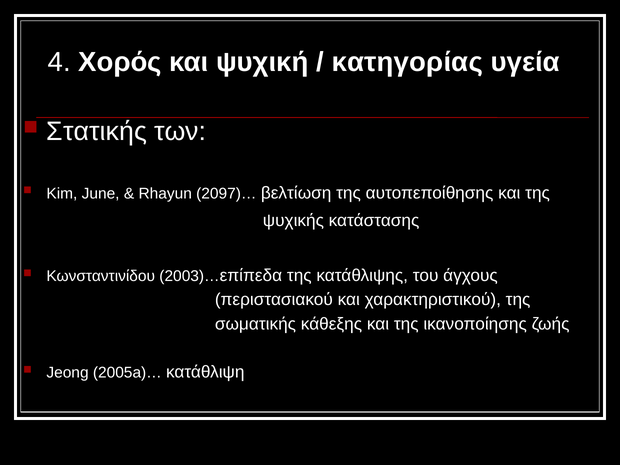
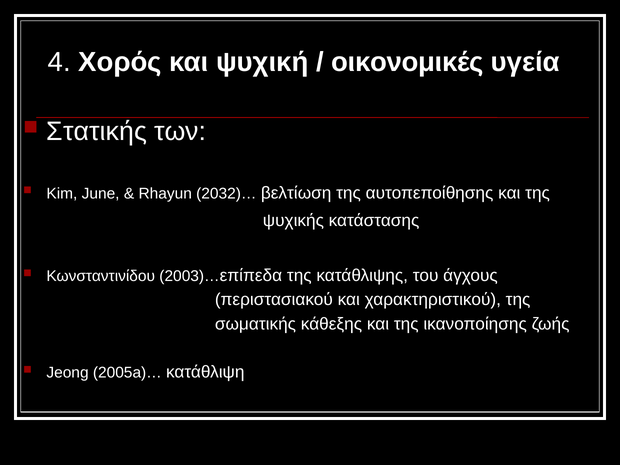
κατηγορίας: κατηγορίας -> οικονομικές (407, 62)
2097)…: 2097)… -> 2032)… (226, 194)
